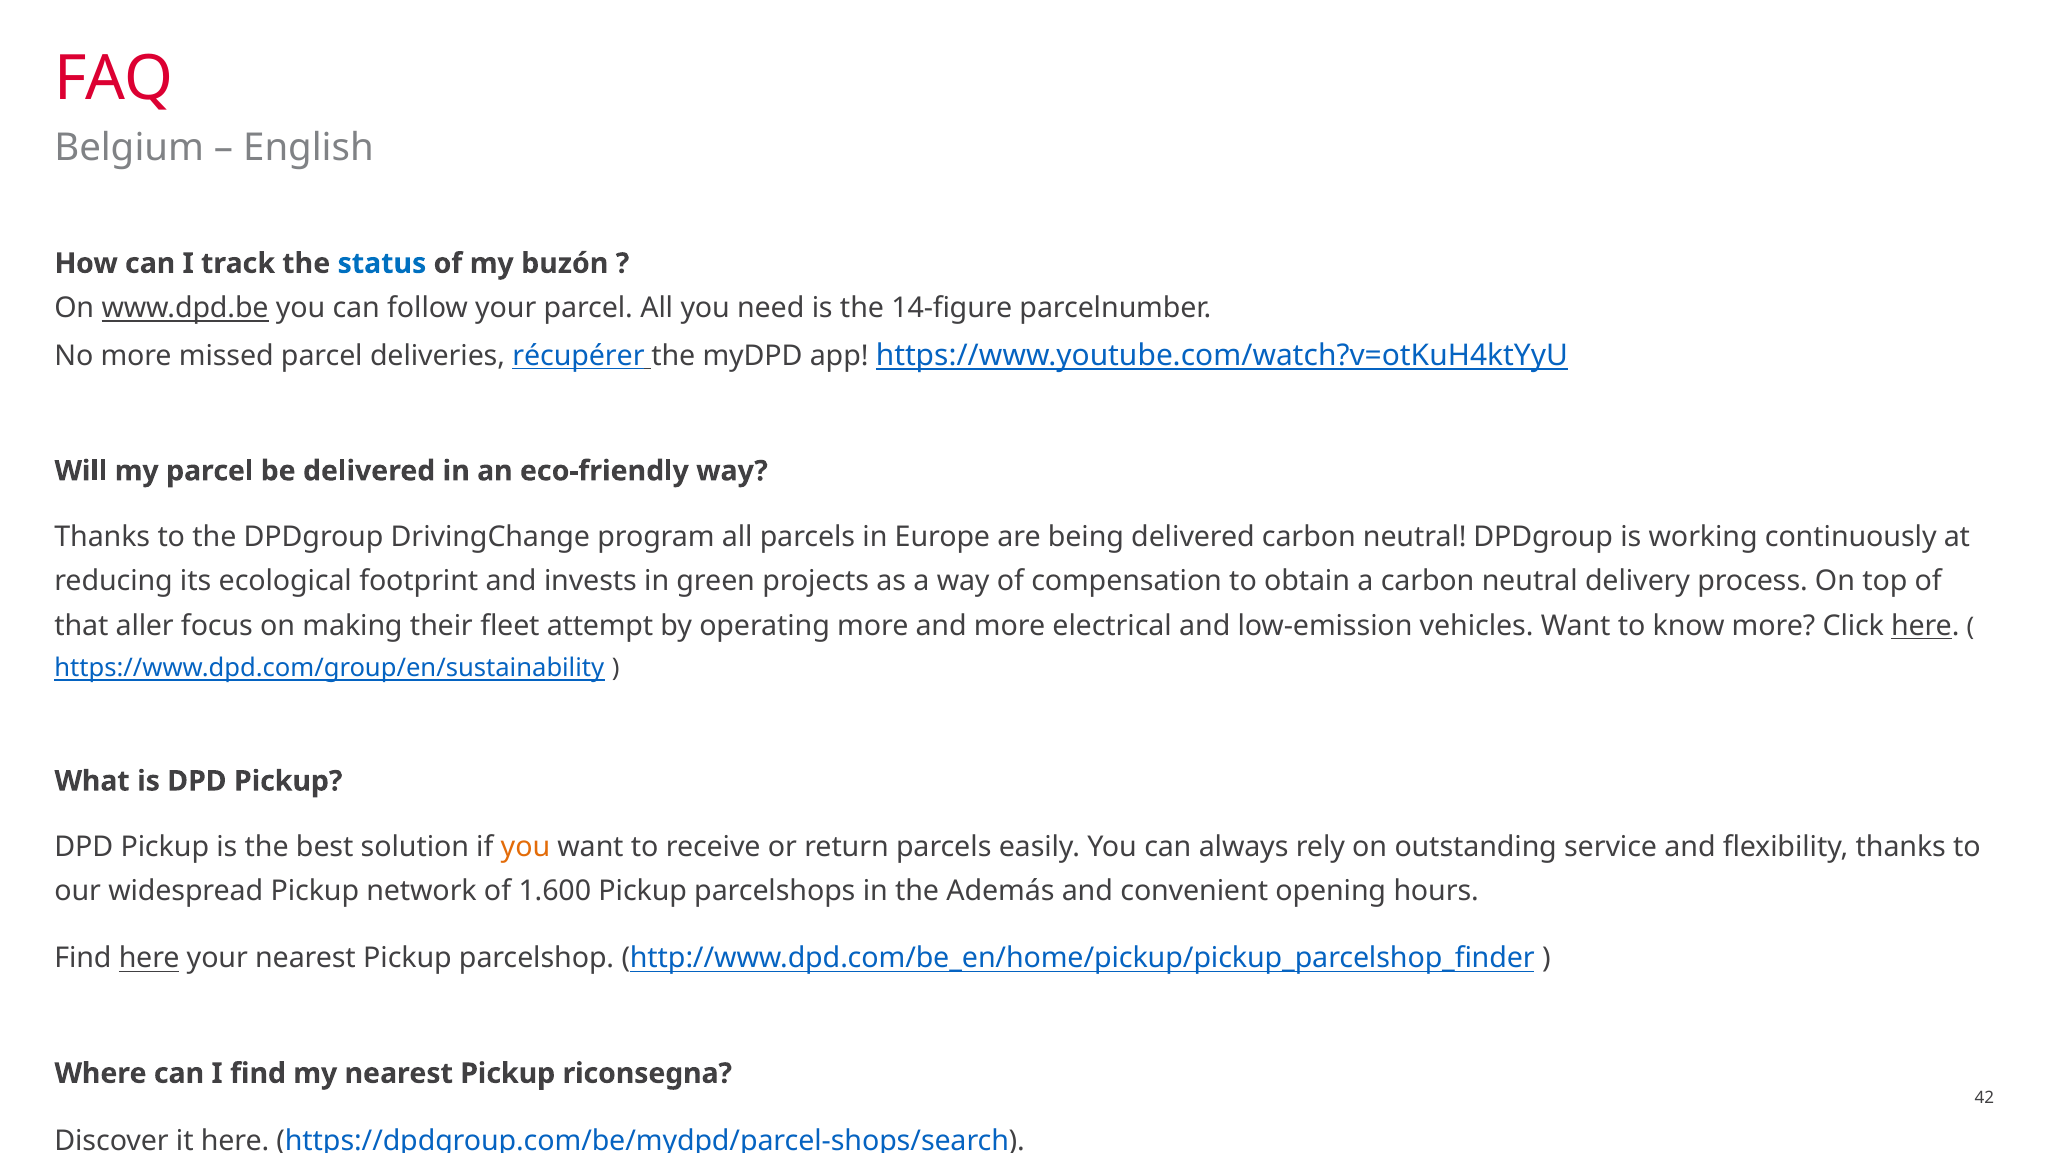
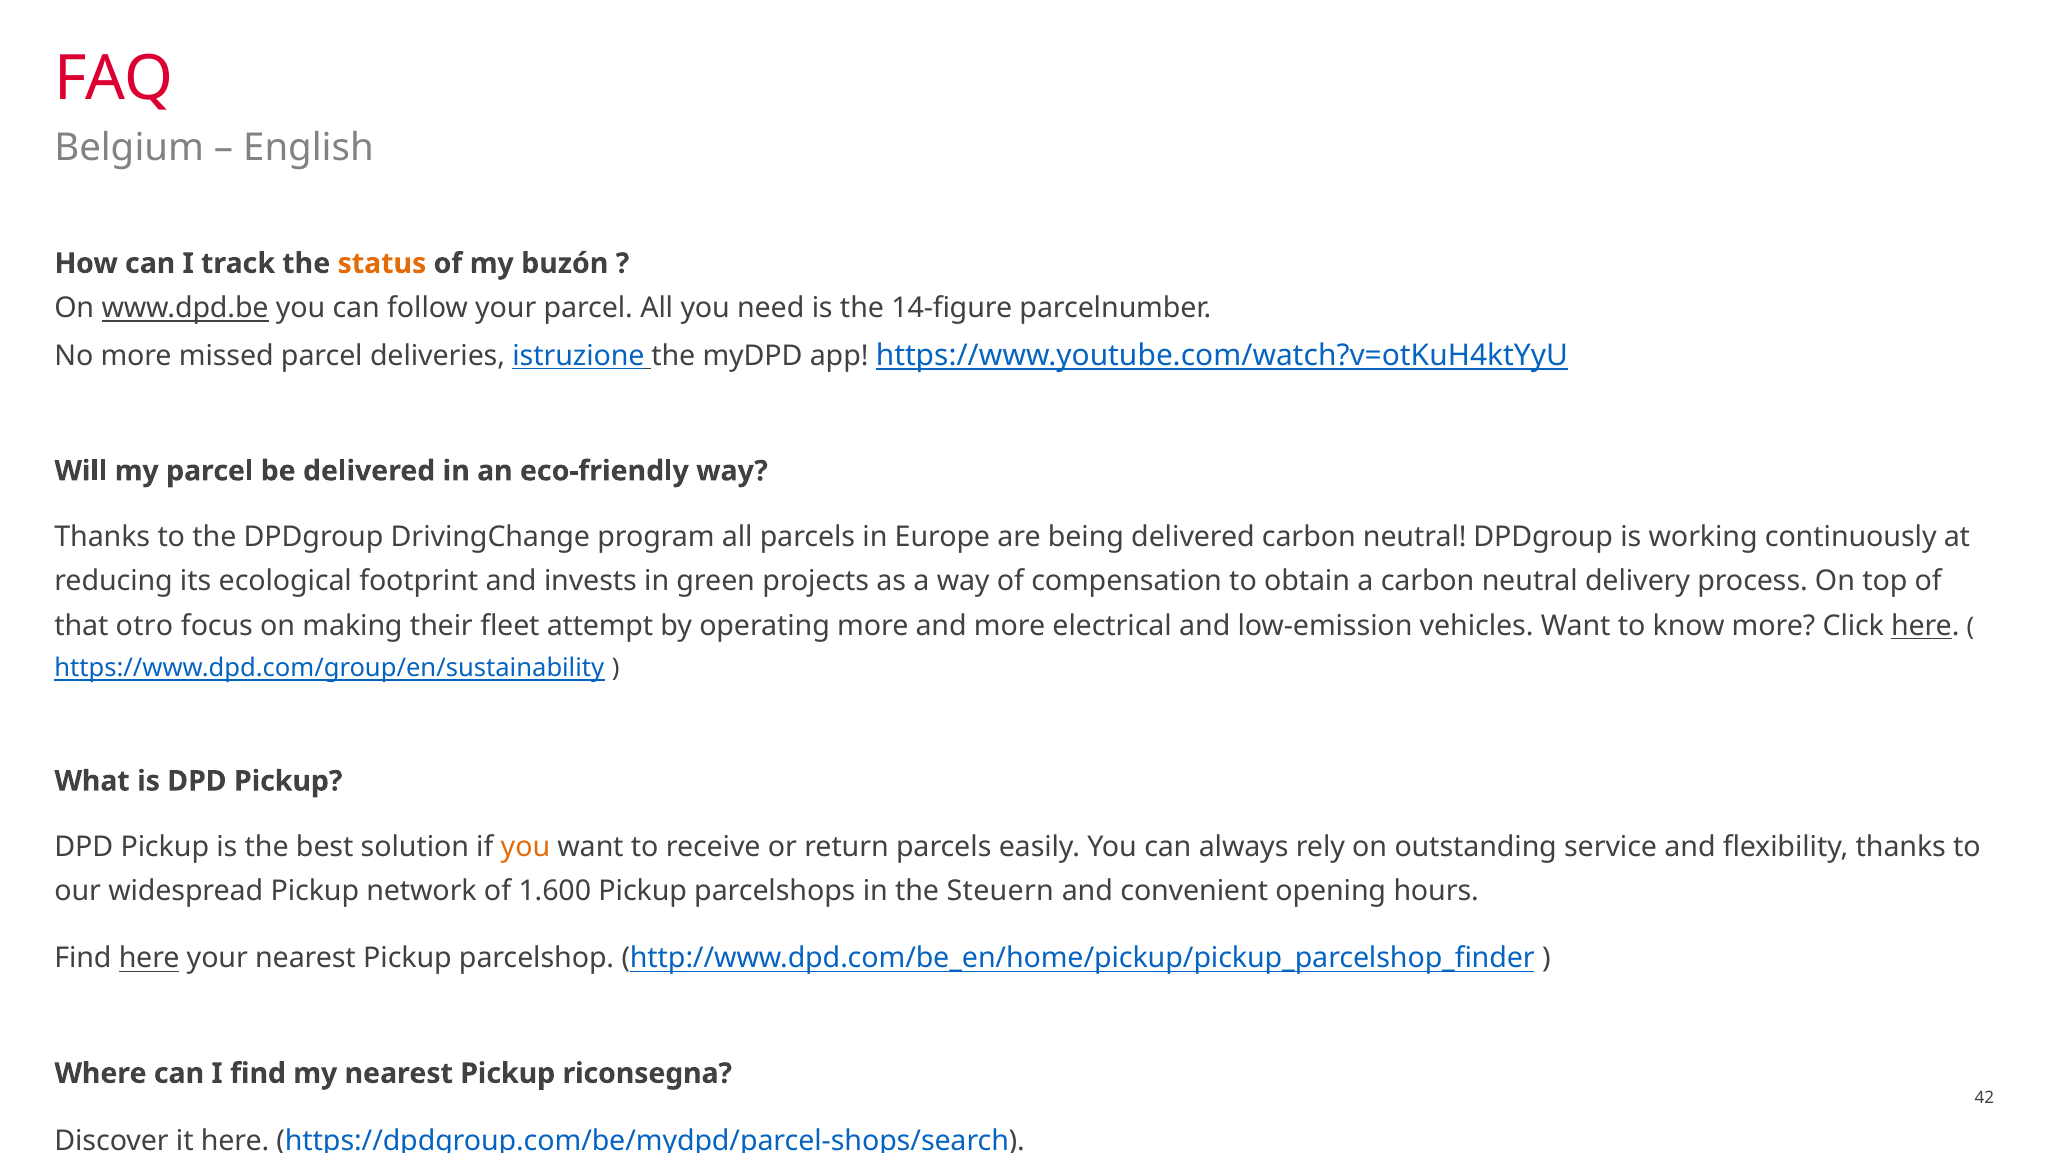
status colour: blue -> orange (382, 263)
récupérer: récupérer -> istruzione (578, 356)
aller: aller -> otro (144, 625)
Además: Además -> Steuern (1000, 891)
